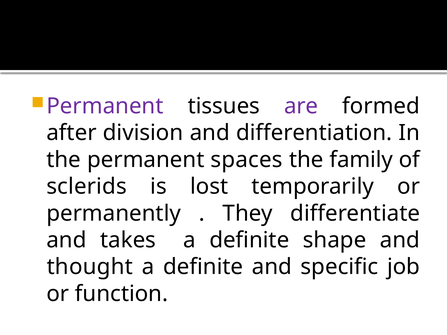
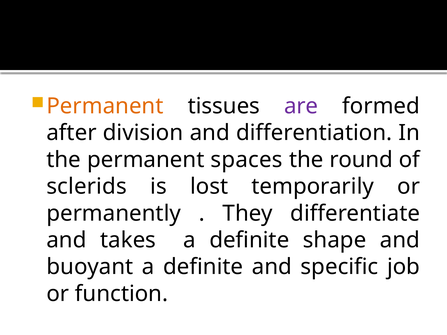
Permanent colour: purple -> orange (105, 106)
family: family -> round (361, 160)
thought: thought -> buoyant (90, 267)
